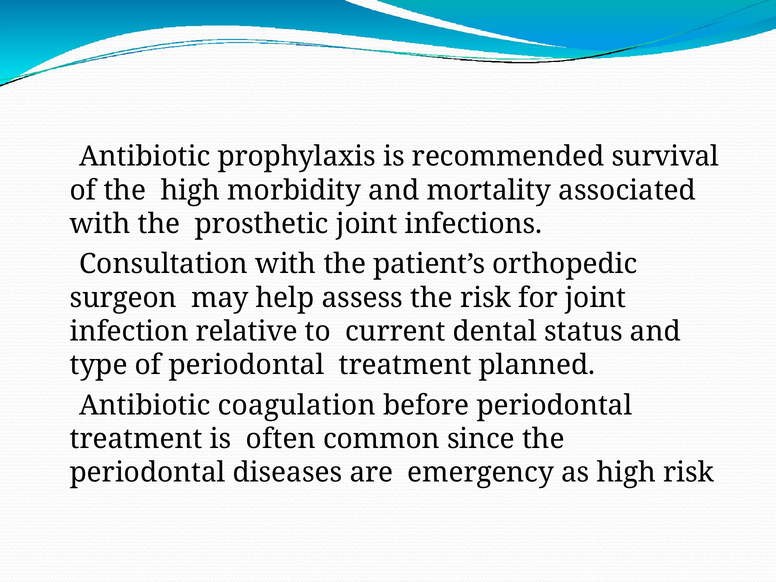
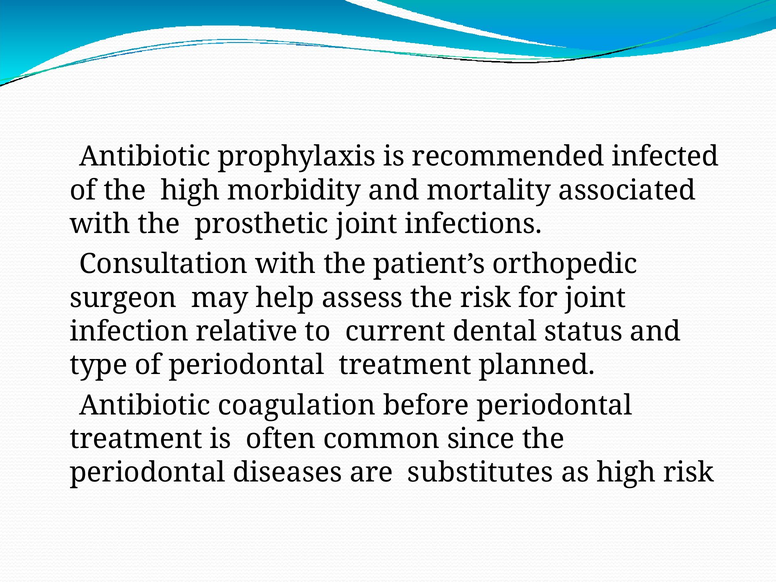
survival: survival -> infected (665, 157)
emergency: emergency -> substitutes (481, 473)
